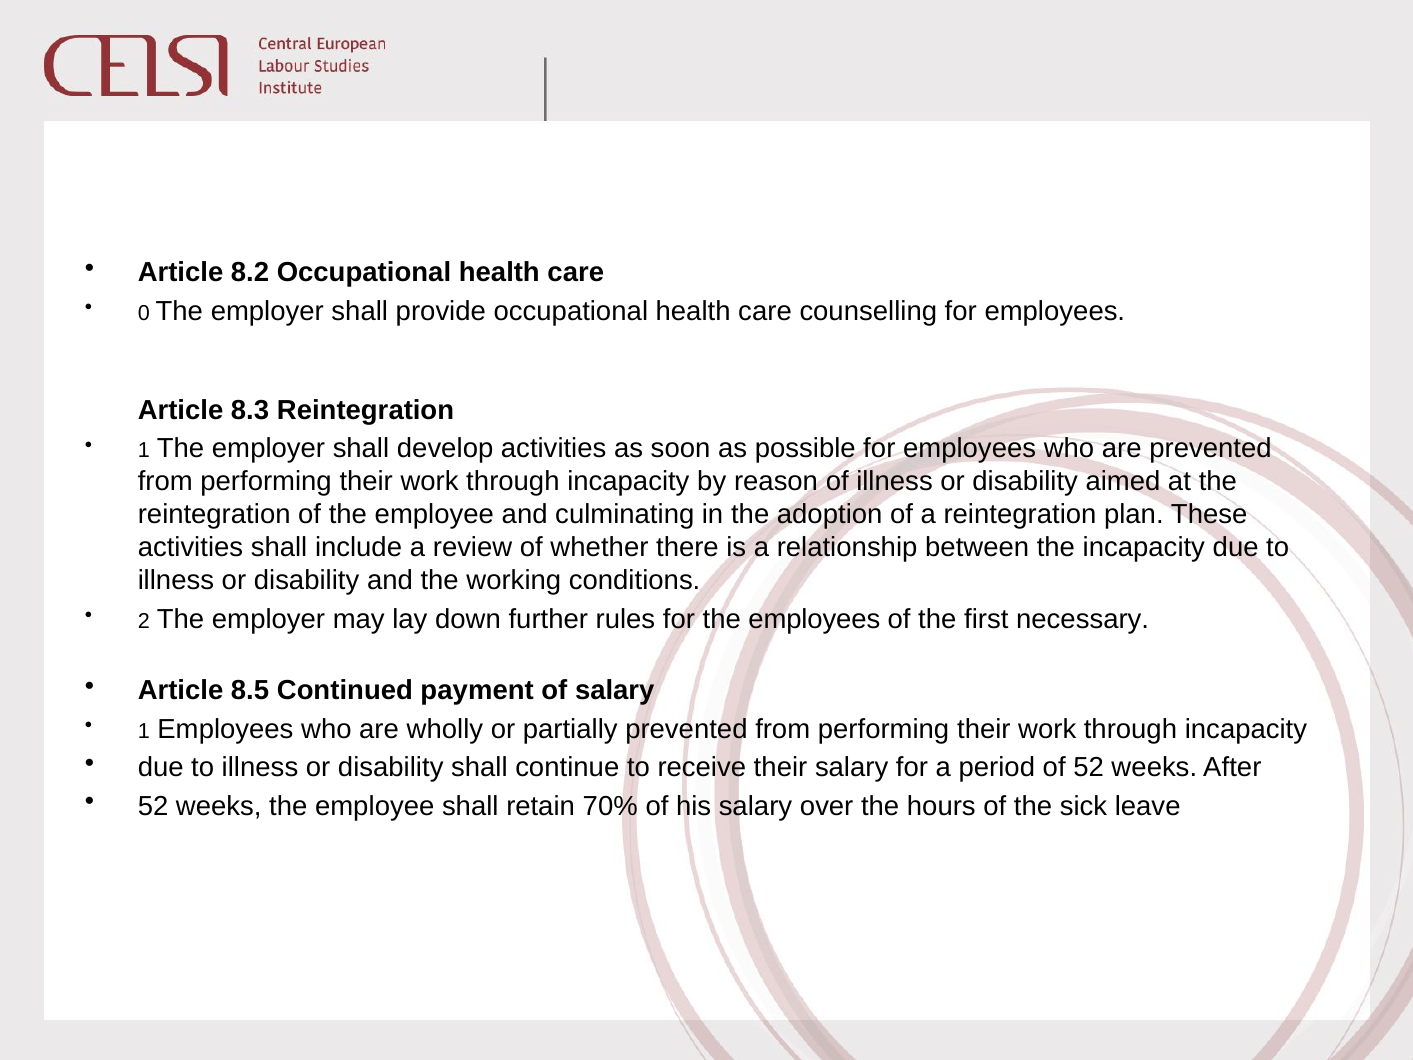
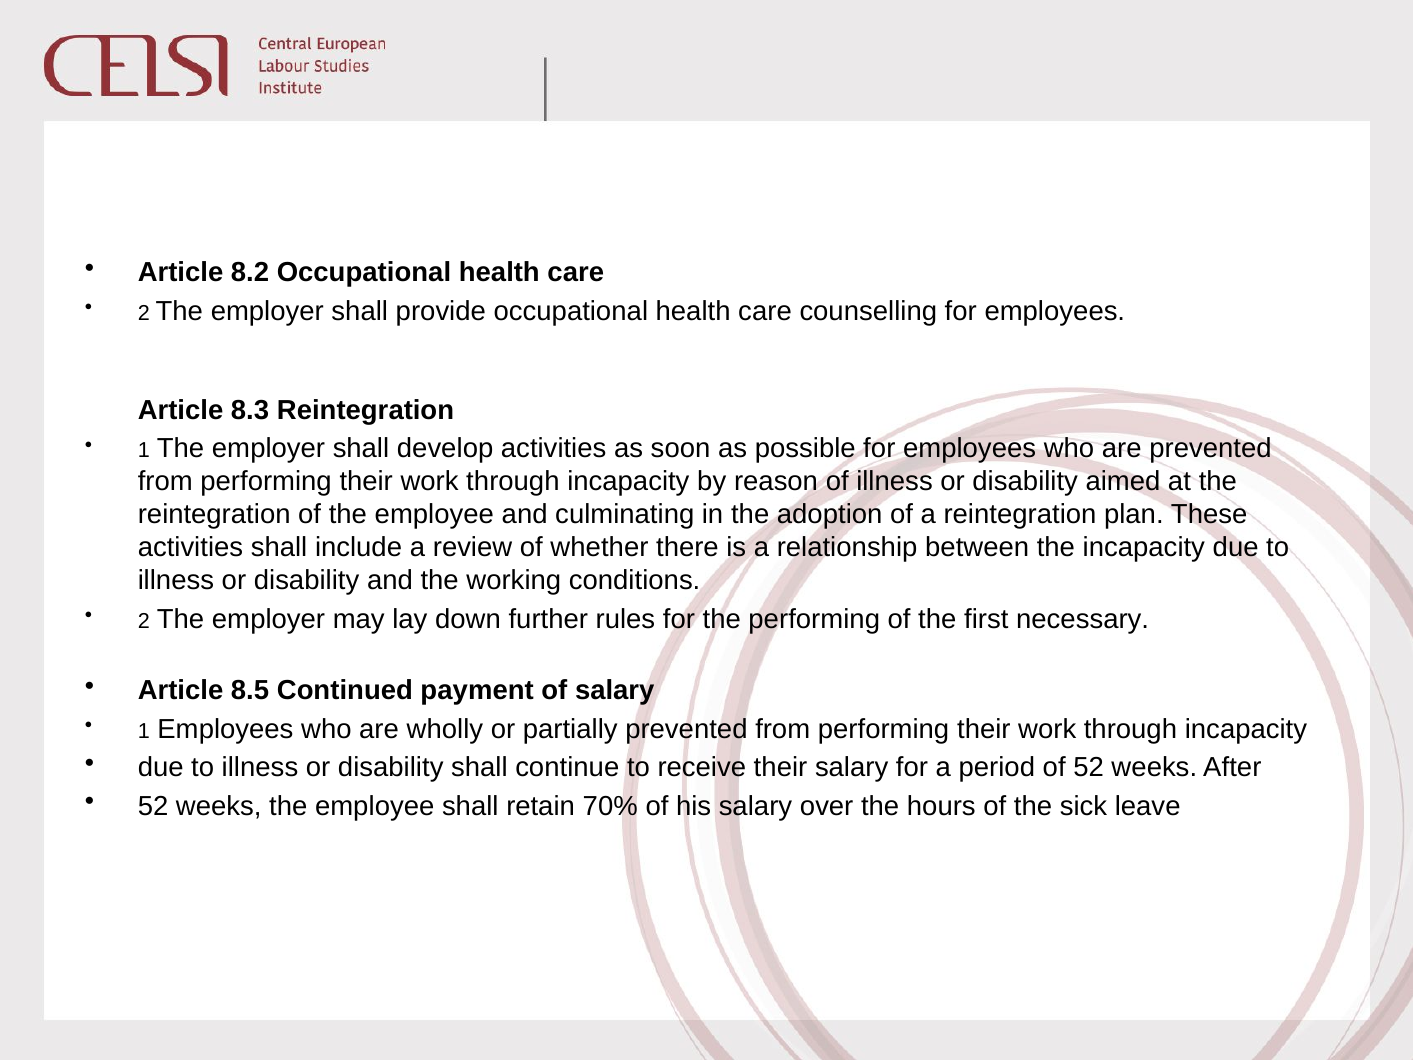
0: 0 -> 2 (144, 313)
the employees: employees -> performing (814, 619)
